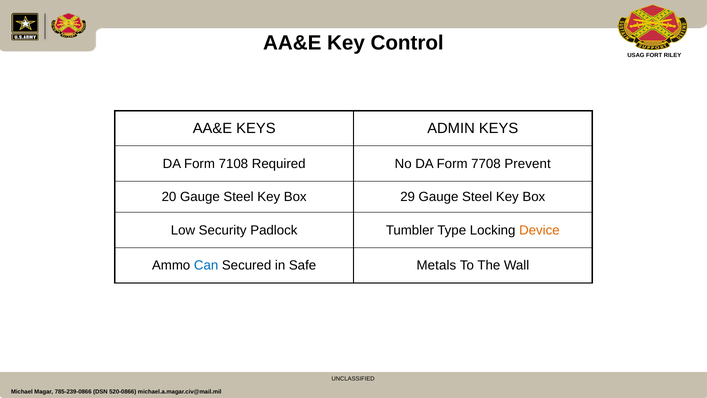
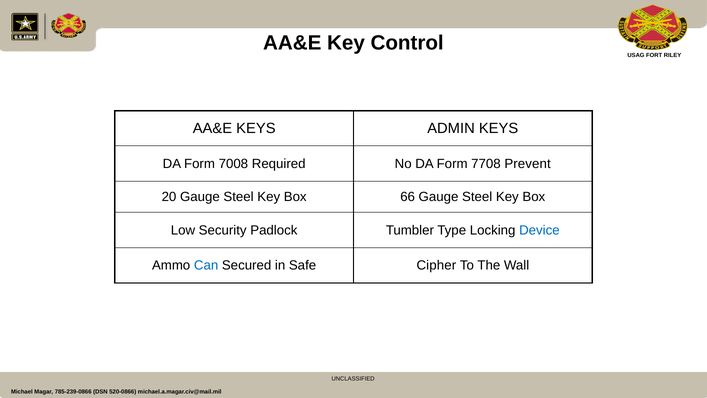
7108: 7108 -> 7008 (233, 164)
29: 29 -> 66 (408, 197)
Device colour: orange -> blue (539, 230)
Metals: Metals -> Cipher (436, 265)
